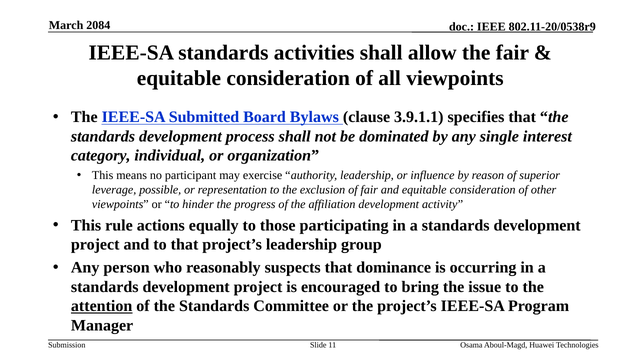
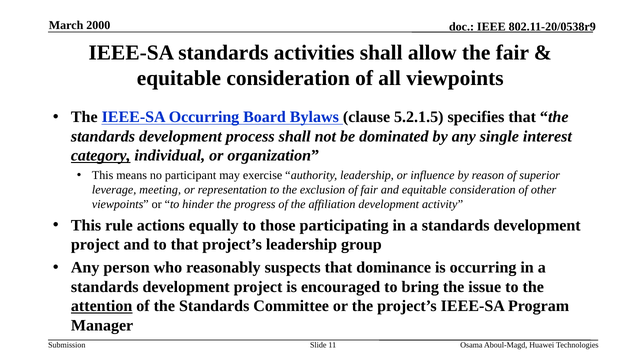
2084: 2084 -> 2000 (98, 25)
IEEE-SA Submitted: Submitted -> Occurring (204, 117)
3.9.1.1: 3.9.1.1 -> 5.2.1.5 (419, 117)
category underline: none -> present (101, 156)
possible: possible -> meeting (160, 190)
